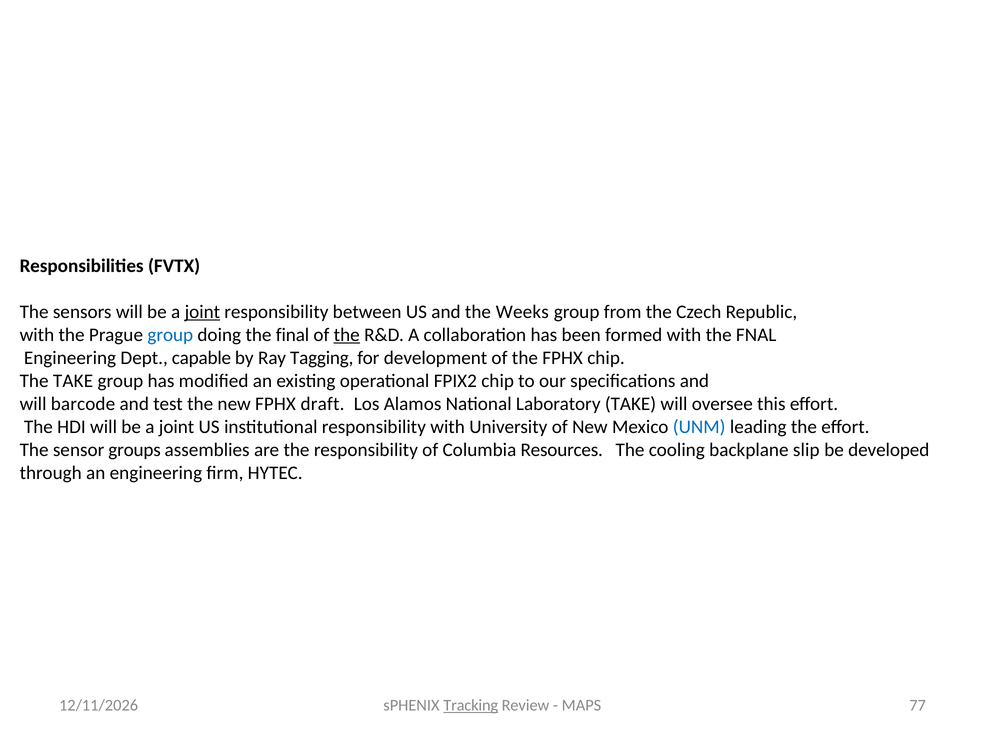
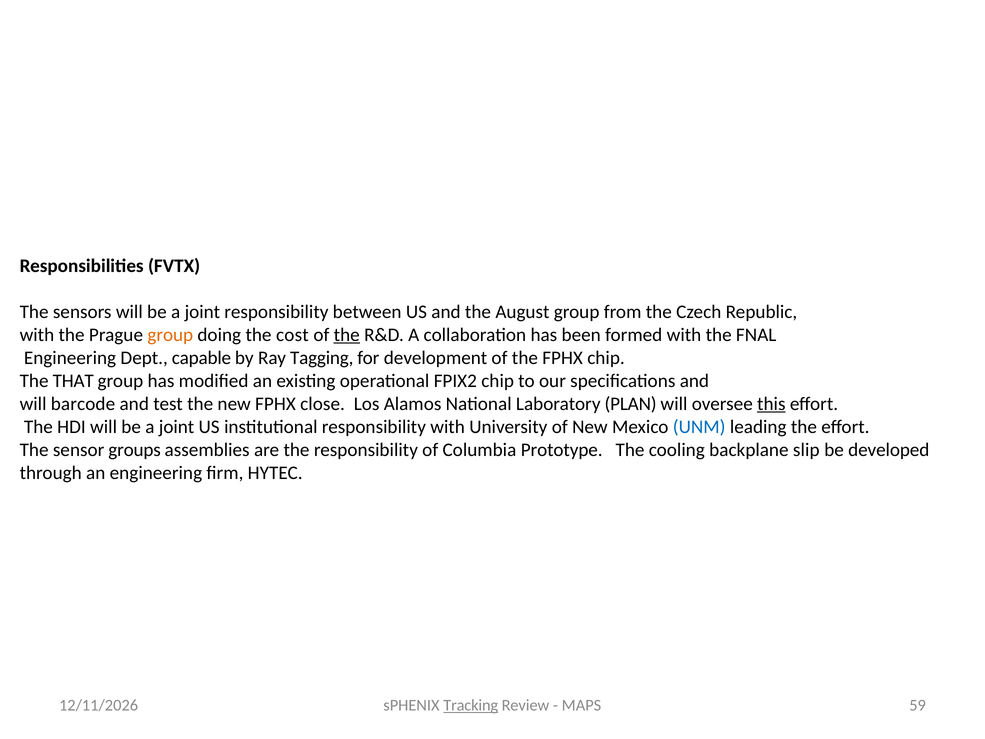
joint underline: present -> none (202, 312)
Weeks: Weeks -> August (522, 312)
group colour: blue -> orange (170, 335)
final: final -> cost (292, 335)
The TAKE: TAKE -> THAT (73, 381)
draft: draft -> close (323, 404)
Laboratory TAKE: TAKE -> PLAN (631, 404)
this underline: none -> present (771, 404)
Resources: Resources -> Prototype (562, 450)
77: 77 -> 59 (918, 705)
